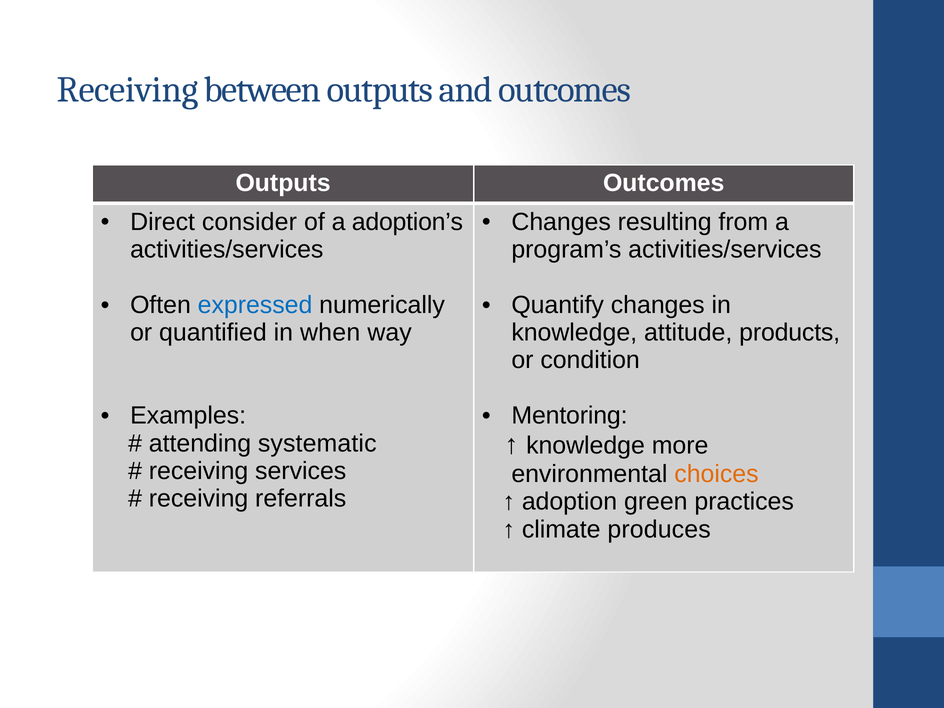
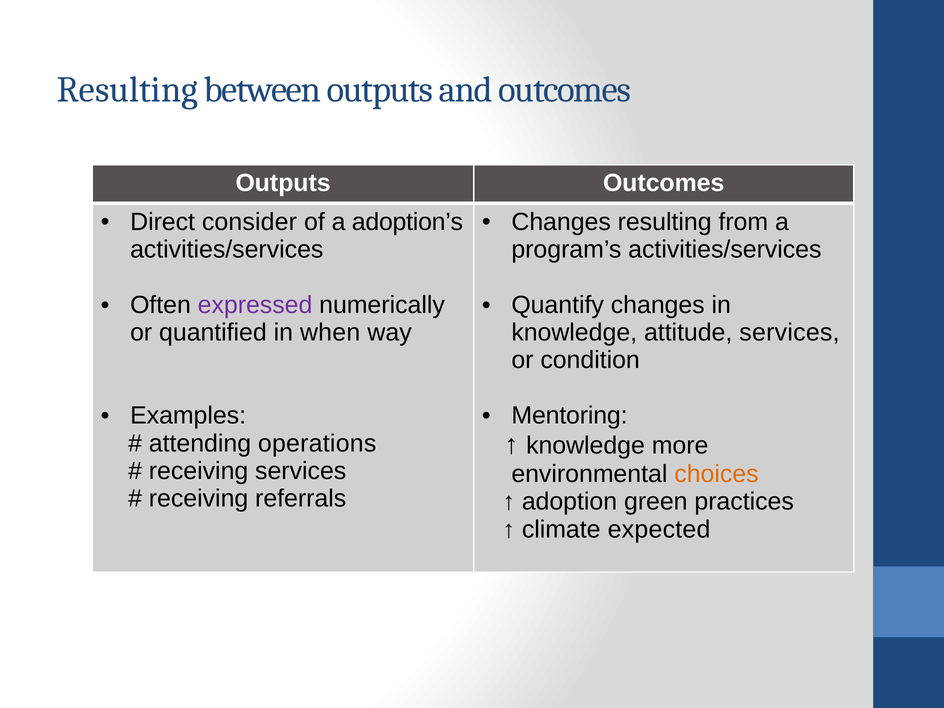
Receiving: Receiving -> Resulting (127, 90)
expressed colour: blue -> purple (255, 305)
attitude products: products -> services (789, 333)
systematic: systematic -> operations (317, 443)
produces: produces -> expected (659, 529)
